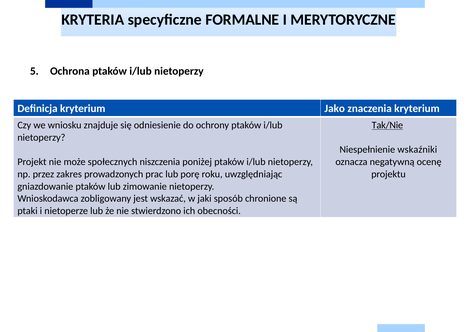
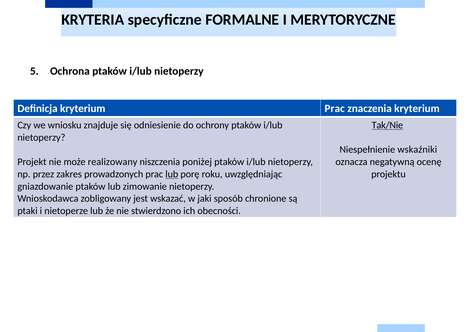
kryterium Jako: Jako -> Prac (335, 109)
społecznych: społecznych -> realizowany (113, 162)
lub underline: none -> present (172, 174)
